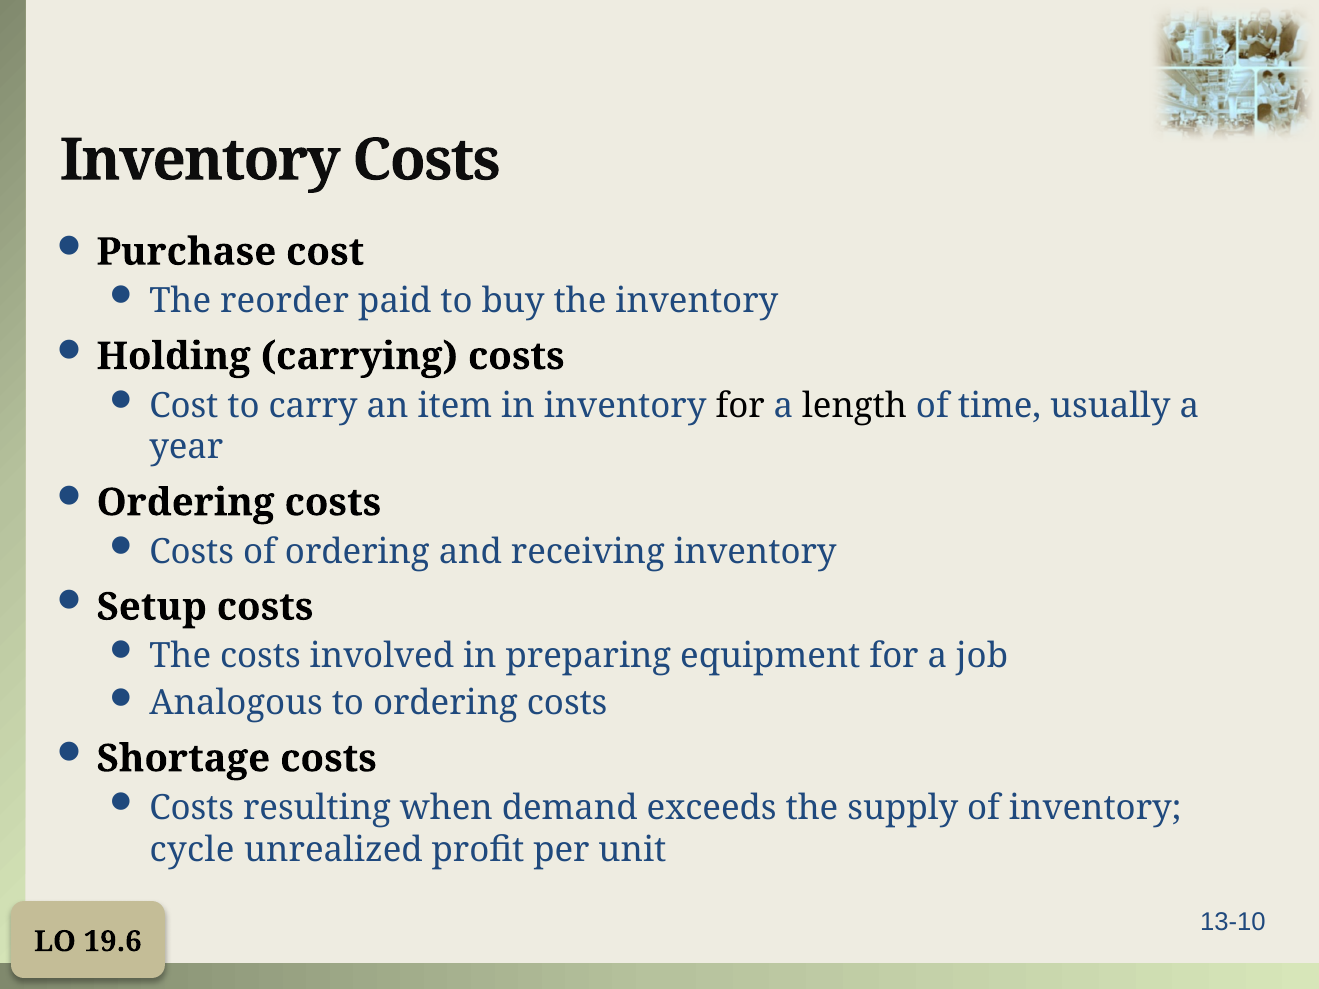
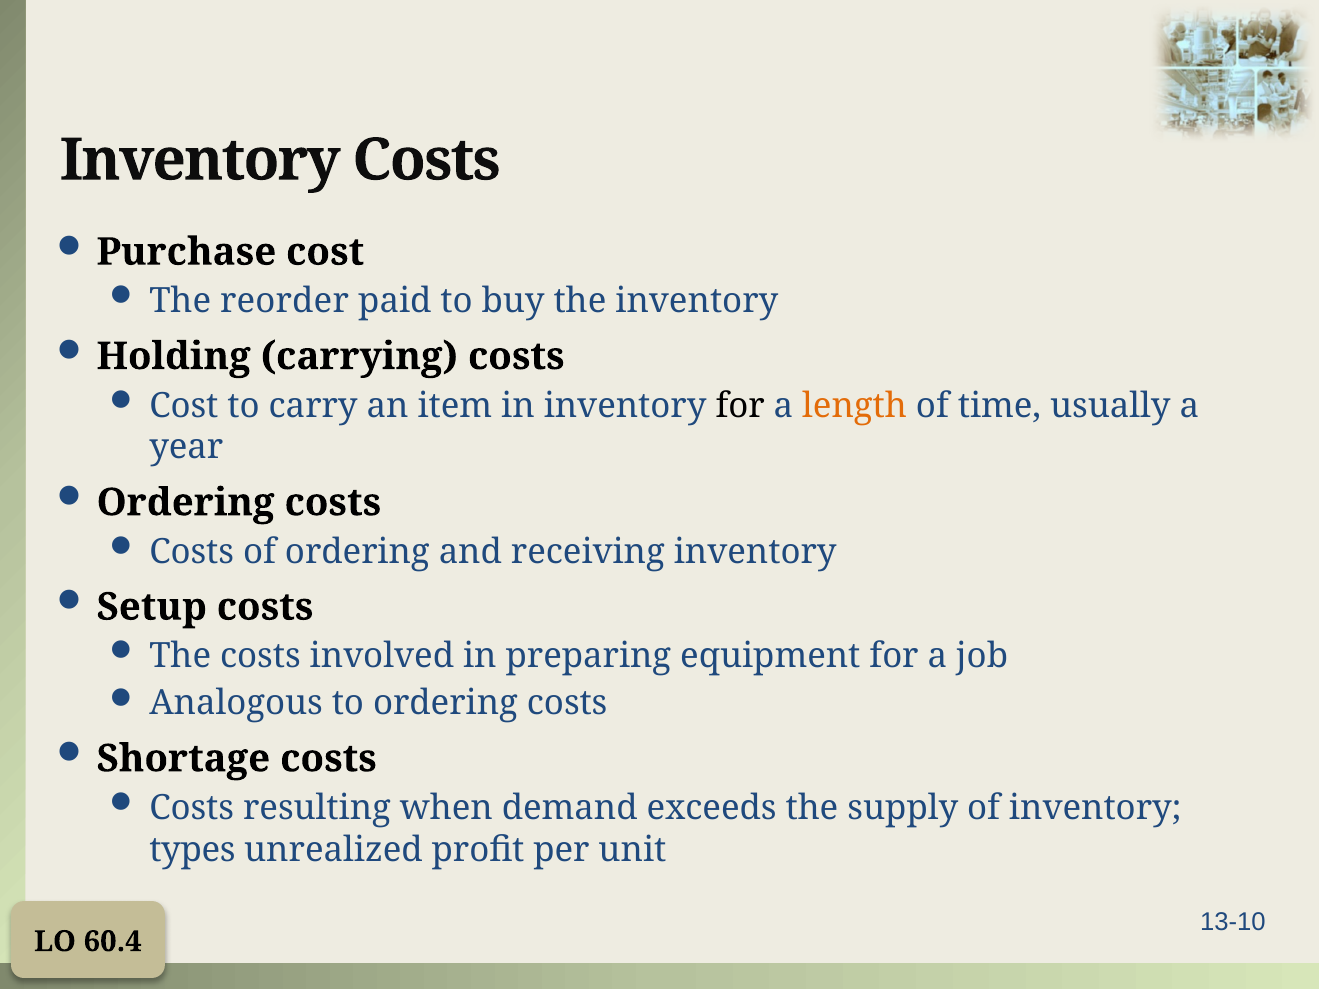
length colour: black -> orange (855, 406)
cycle: cycle -> types (192, 850)
19.6: 19.6 -> 60.4 (113, 942)
